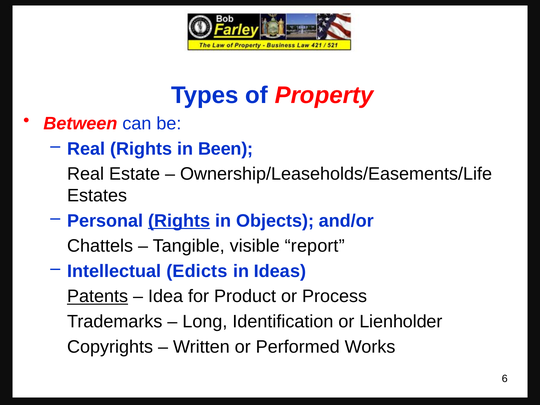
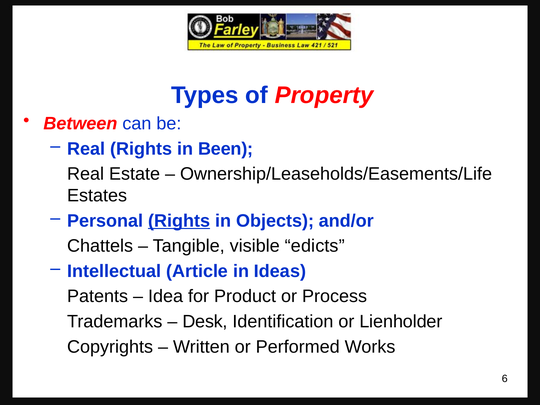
report: report -> edicts (315, 246)
Edicts: Edicts -> Article (197, 271)
Patents underline: present -> none (98, 296)
Long: Long -> Desk (205, 322)
